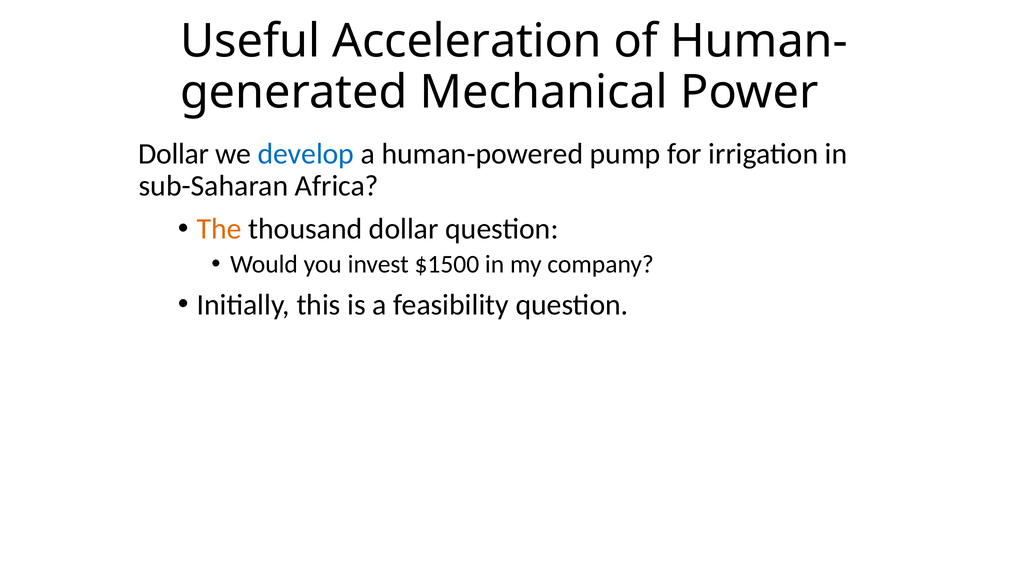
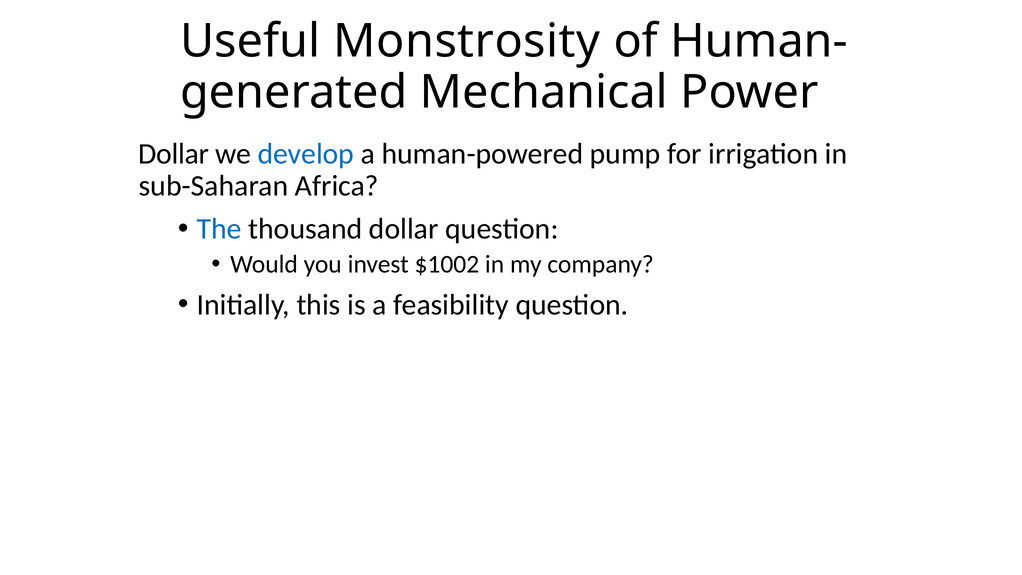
Acceleration: Acceleration -> Monstrosity (467, 41)
The colour: orange -> blue (219, 229)
$1500: $1500 -> $1002 (447, 264)
